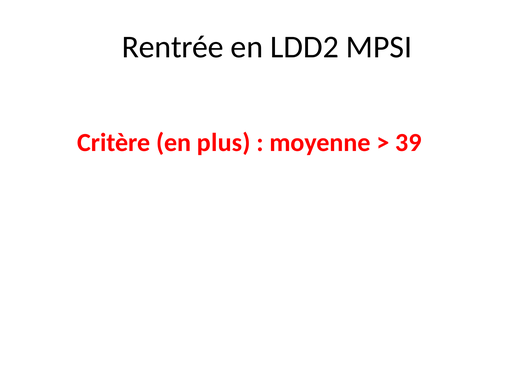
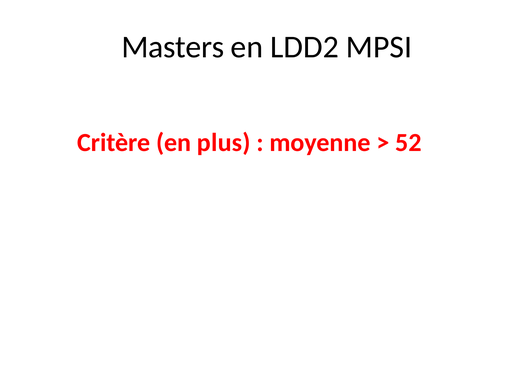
Rentrée: Rentrée -> Masters (173, 47)
39: 39 -> 52 (408, 143)
